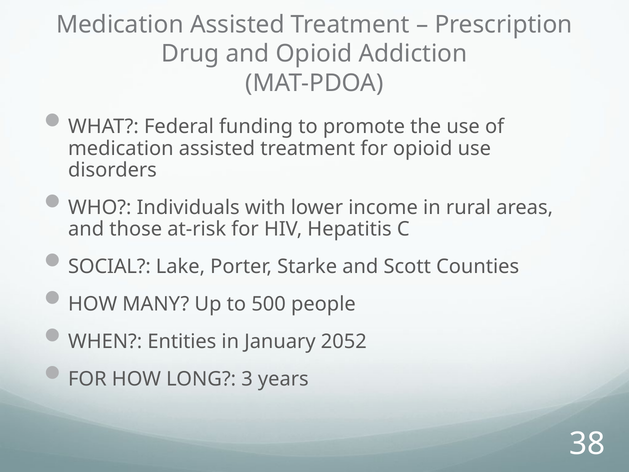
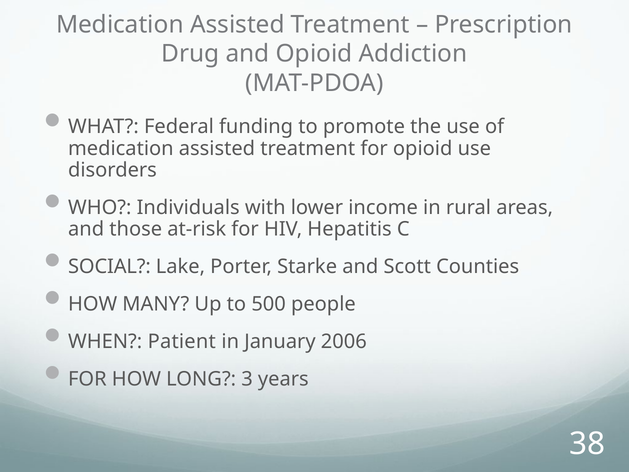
Entities: Entities -> Patient (182, 341)
2052: 2052 -> 2006 (344, 341)
